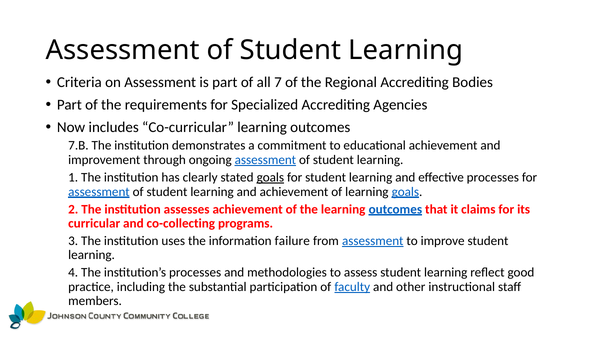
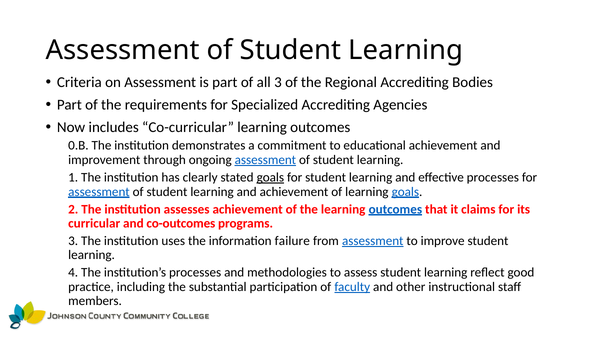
all 7: 7 -> 3 (278, 82)
7.B: 7.B -> 0.B (78, 146)
co-collecting: co-collecting -> co-outcomes (181, 224)
